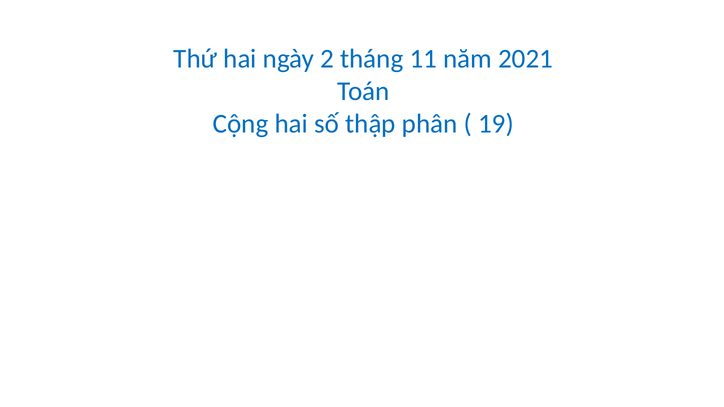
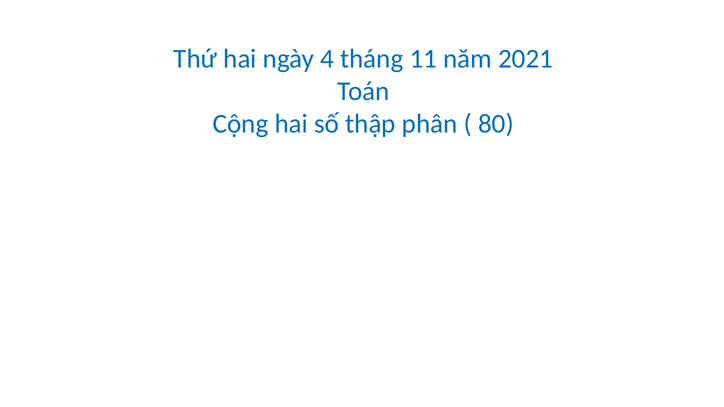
2: 2 -> 4 (327, 59)
19: 19 -> 80 (496, 124)
